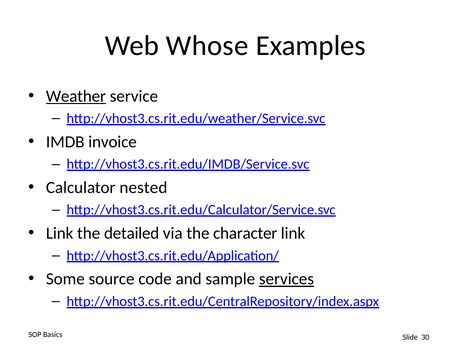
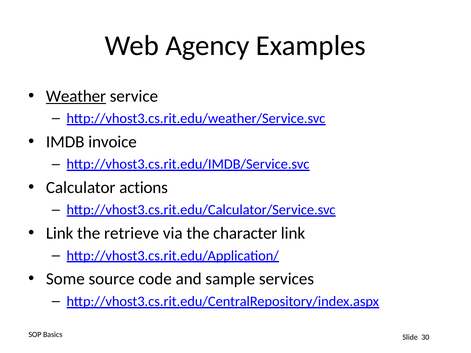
Whose: Whose -> Agency (207, 46)
nested: nested -> actions (144, 188)
detailed: detailed -> retrieve (132, 233)
services underline: present -> none (286, 279)
